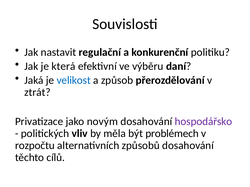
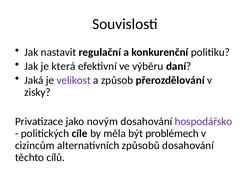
velikost colour: blue -> purple (74, 80)
ztrát: ztrát -> zisky (38, 92)
vliv: vliv -> cíle (80, 134)
rozpočtu: rozpočtu -> cizincům (35, 146)
